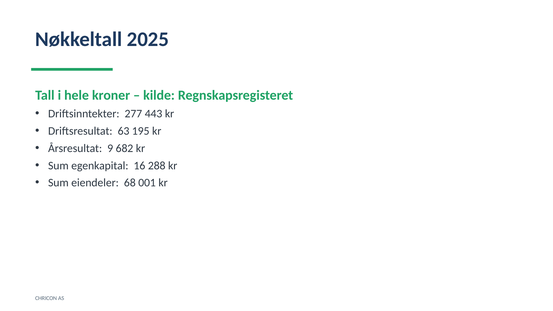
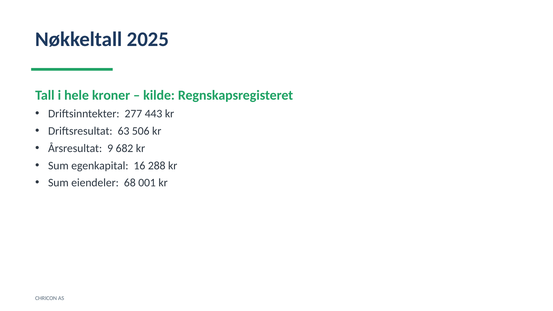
195: 195 -> 506 (141, 131)
